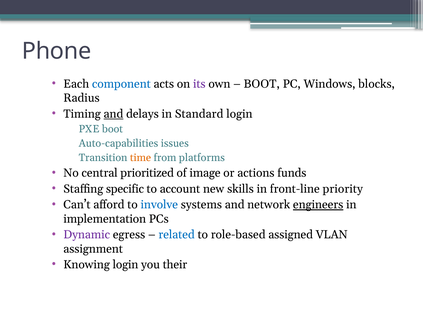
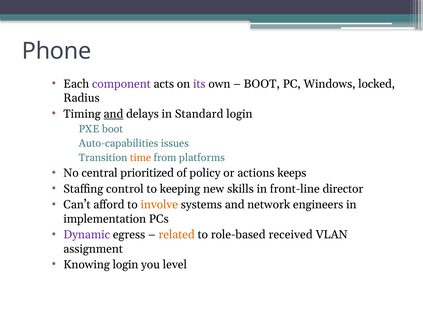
component colour: blue -> purple (121, 84)
blocks: blocks -> locked (377, 84)
image: image -> policy (205, 173)
funds: funds -> keeps (292, 173)
specific: specific -> control (125, 189)
account: account -> keeping (180, 189)
priority: priority -> director (343, 189)
involve colour: blue -> orange (159, 205)
engineers underline: present -> none (318, 205)
related colour: blue -> orange (177, 235)
assigned: assigned -> received (291, 235)
their: their -> level (175, 265)
